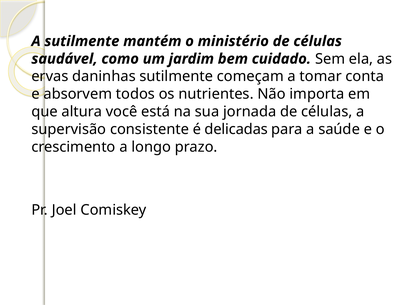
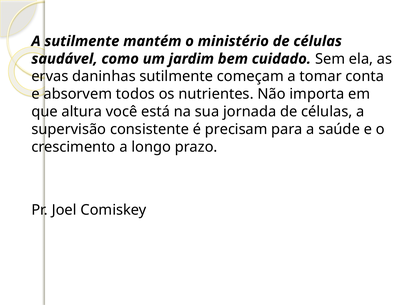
delicadas: delicadas -> precisam (236, 129)
